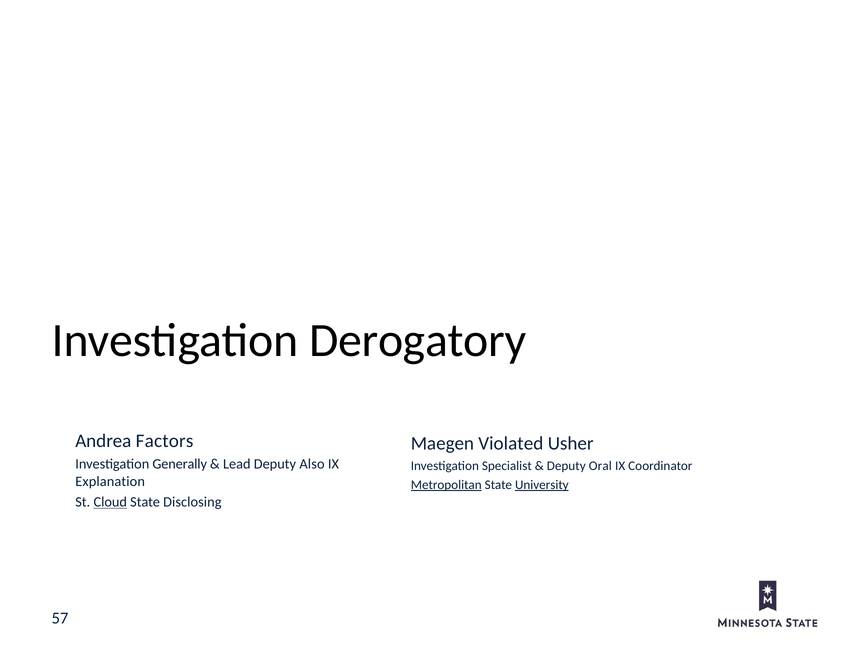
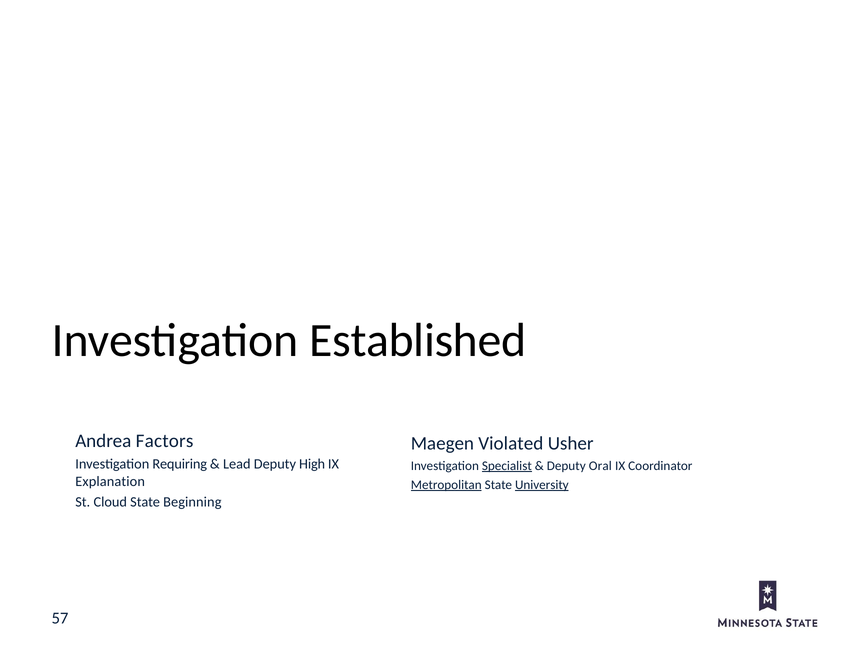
Derogatory: Derogatory -> Established (418, 341)
Generally: Generally -> Requiring (180, 464)
Also: Also -> High (312, 464)
Specialist underline: none -> present (507, 466)
Cloud underline: present -> none (110, 502)
Disclosing: Disclosing -> Beginning (192, 502)
